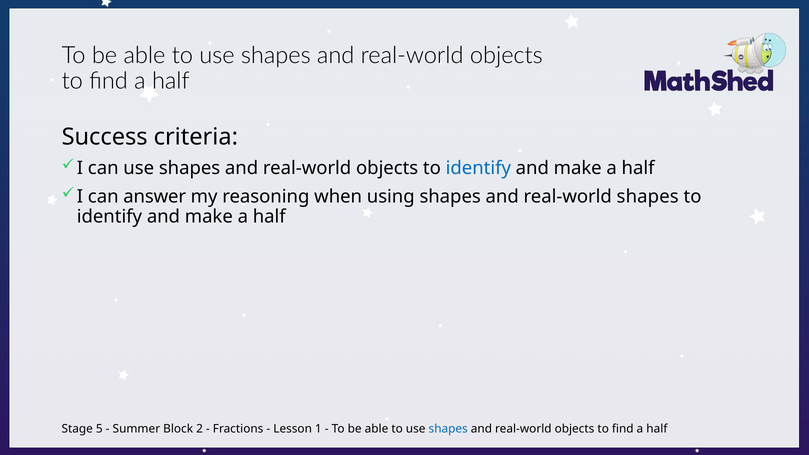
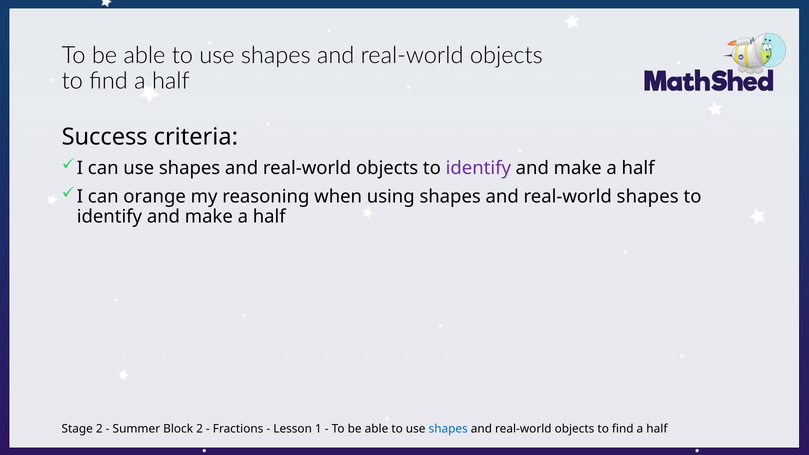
identify colour: blue -> purple (478, 168)
answer: answer -> orange (155, 196)
Stage 5: 5 -> 2 (99, 429)
